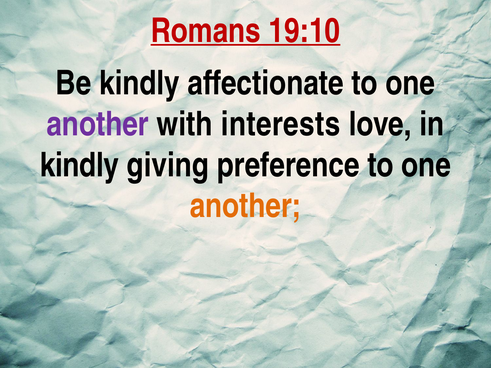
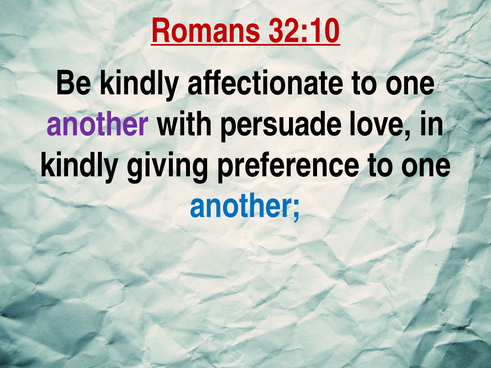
19:10: 19:10 -> 32:10 (304, 31)
interests: interests -> persuade (281, 124)
another colour: orange -> blue (245, 206)
